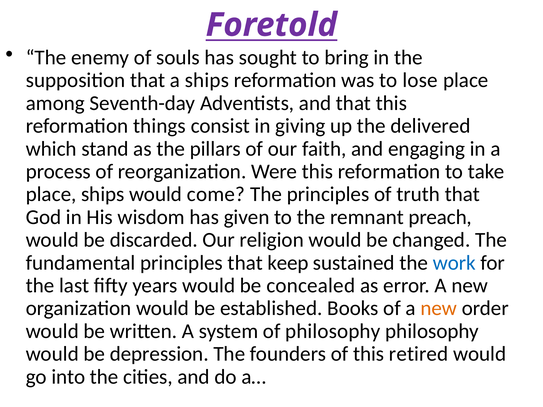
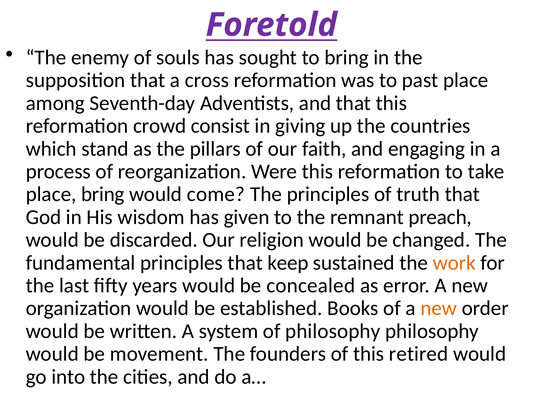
a ships: ships -> cross (207, 80)
lose: lose -> past (420, 80)
things: things -> crowd (160, 126)
delivered: delivered -> countries (430, 126)
place ships: ships -> bring (103, 194)
work colour: blue -> orange (454, 263)
depression: depression -> movement (159, 354)
